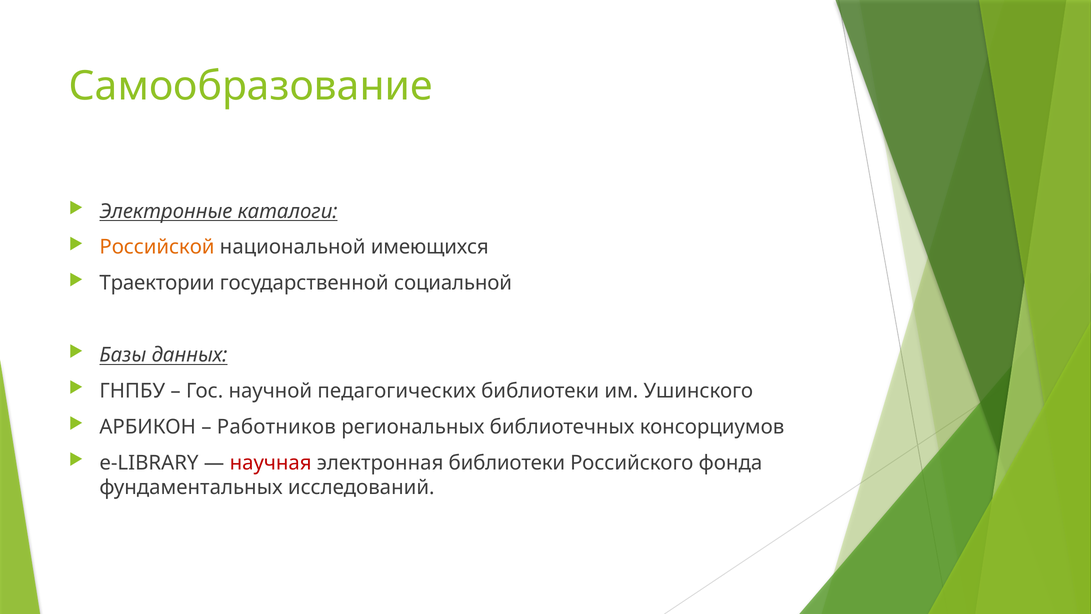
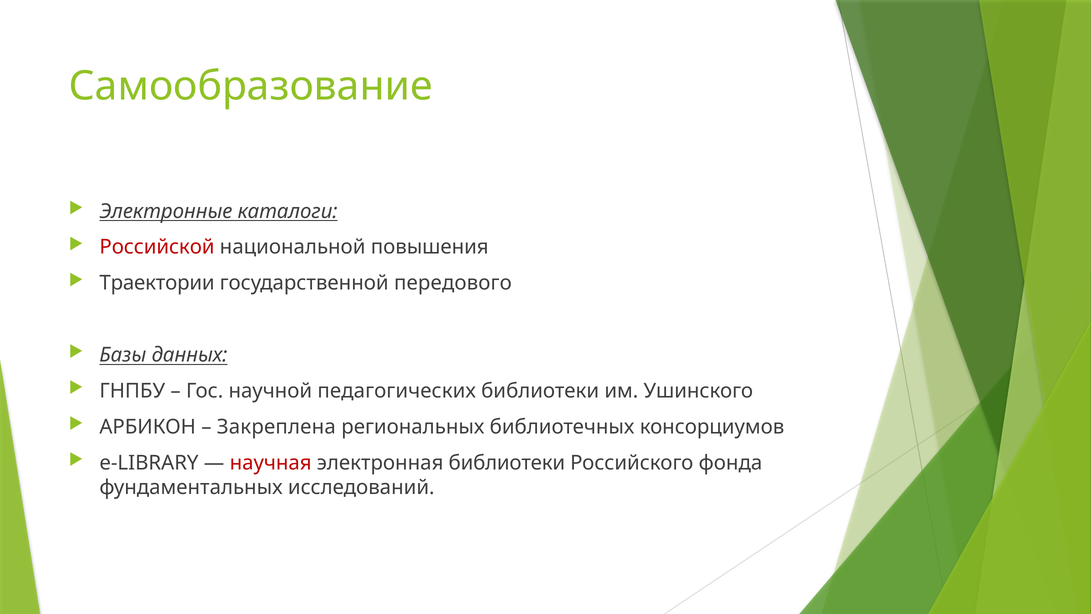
Российской colour: orange -> red (157, 247)
имеющихся: имеющихся -> повышения (430, 247)
социальной: социальной -> передового (453, 283)
Работников: Работников -> Закреплена (276, 427)
